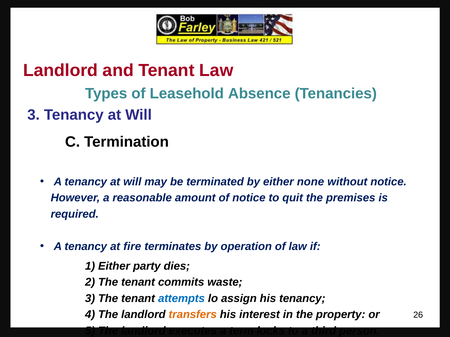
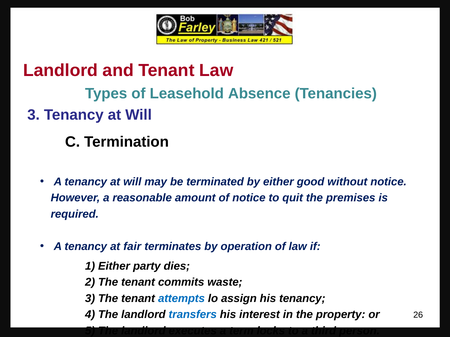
none: none -> good (311, 182)
fire: fire -> fair (132, 247)
transfers colour: orange -> blue (193, 315)
